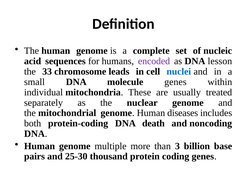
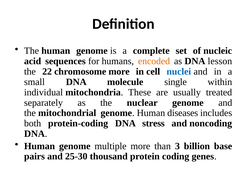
encoded colour: purple -> orange (154, 61)
33: 33 -> 22 (47, 72)
chromosome leads: leads -> more (119, 72)
molecule genes: genes -> single (176, 82)
death: death -> stress (153, 124)
